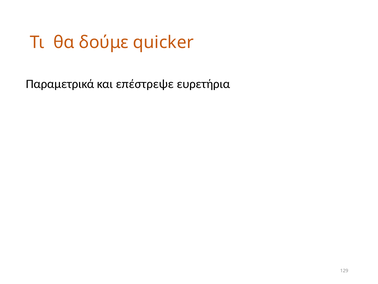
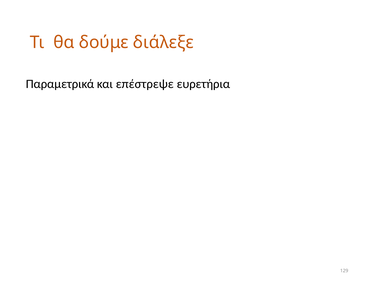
quicker: quicker -> διάλεξε (163, 42)
